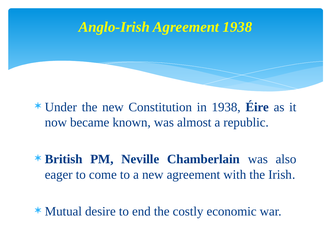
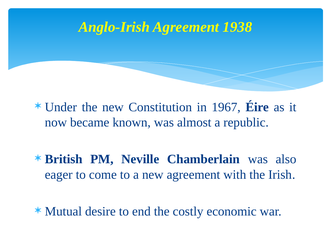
in 1938: 1938 -> 1967 (226, 107)
